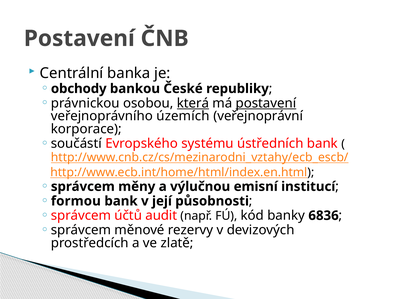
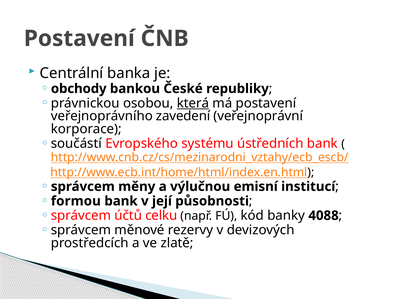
postavení underline: present -> none (266, 103)
územích: územích -> zavedení (183, 116)
audit: audit -> celku (161, 215)
6836: 6836 -> 4088 (324, 215)
